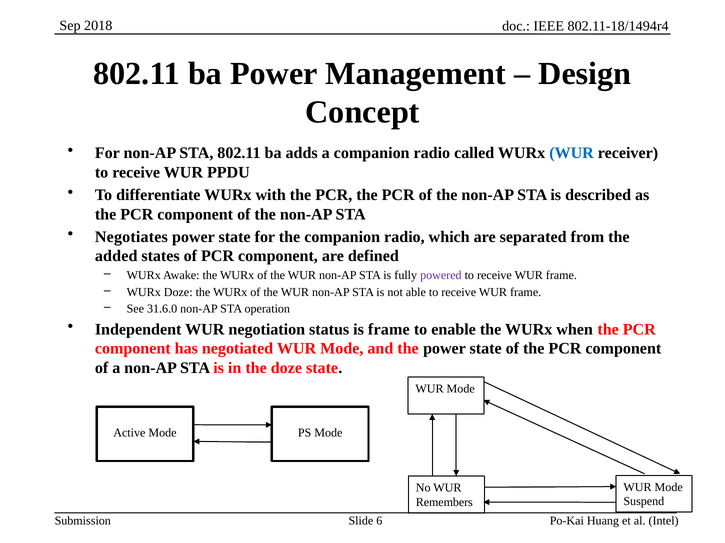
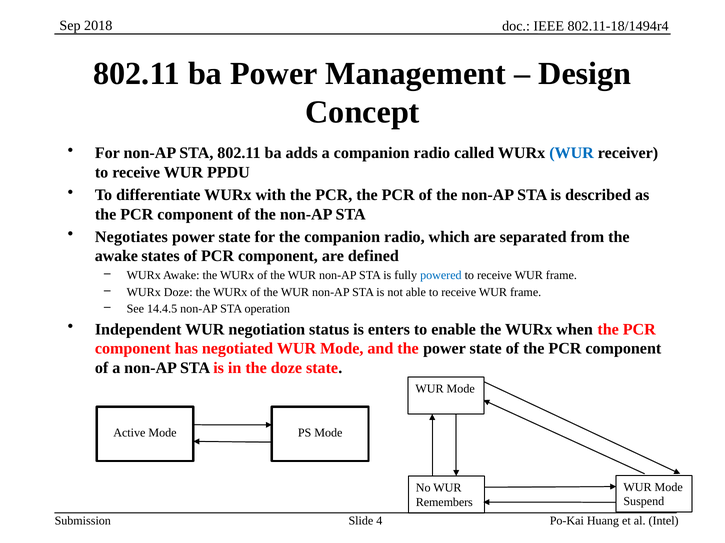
added: added -> awake (116, 256)
powered colour: purple -> blue (441, 276)
31.6.0: 31.6.0 -> 14.4.5 (162, 309)
is frame: frame -> enters (389, 330)
6: 6 -> 4 (379, 521)
